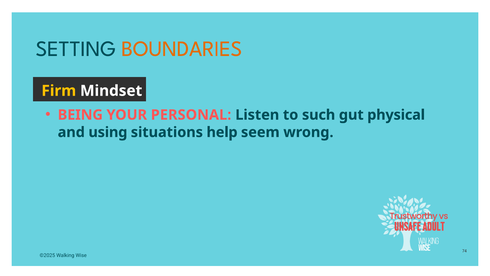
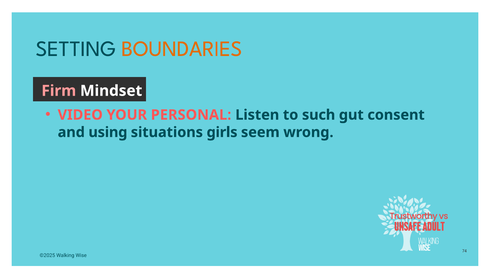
Firm colour: yellow -> pink (59, 91)
BEING: BEING -> VIDEO (80, 115)
physical: physical -> consent (396, 115)
help: help -> girls (222, 132)
